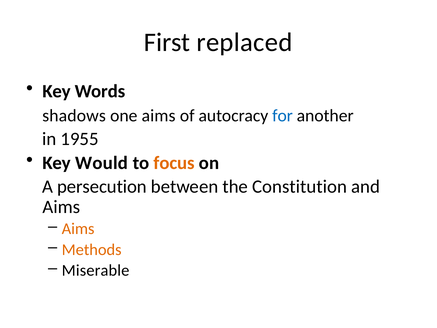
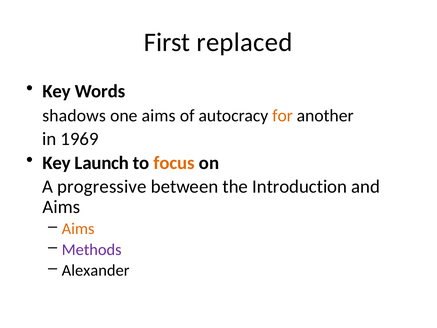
for colour: blue -> orange (283, 116)
1955: 1955 -> 1969 (80, 139)
Would: Would -> Launch (102, 163)
persecution: persecution -> progressive (102, 187)
Constitution: Constitution -> Introduction (300, 187)
Methods colour: orange -> purple (92, 249)
Miserable: Miserable -> Alexander (96, 270)
